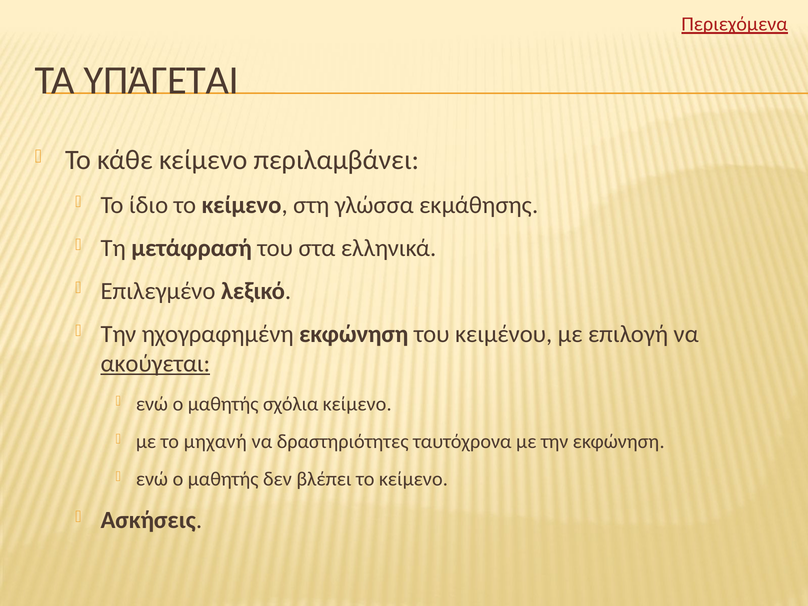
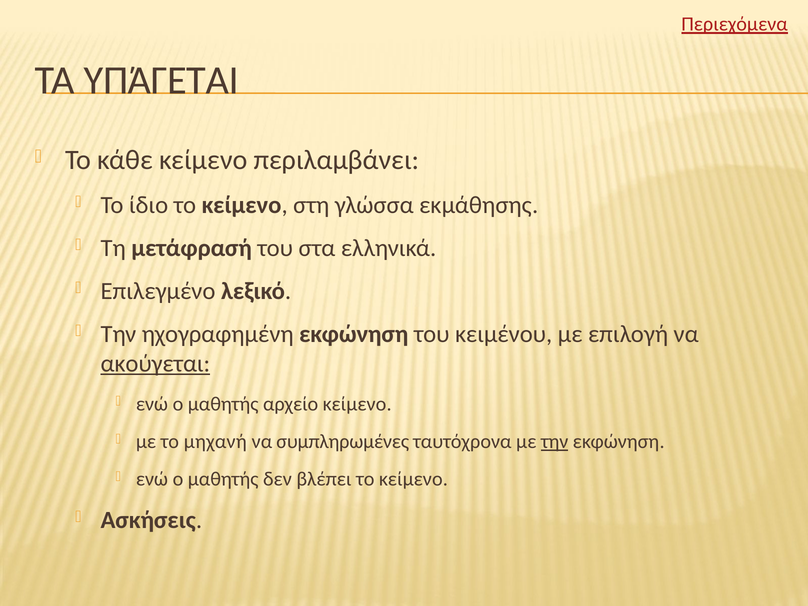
σχόλια: σχόλια -> αρχείο (291, 404)
δραστηριότητες: δραστηριότητες -> συμπληρωμένες (343, 442)
την underline: none -> present (555, 442)
